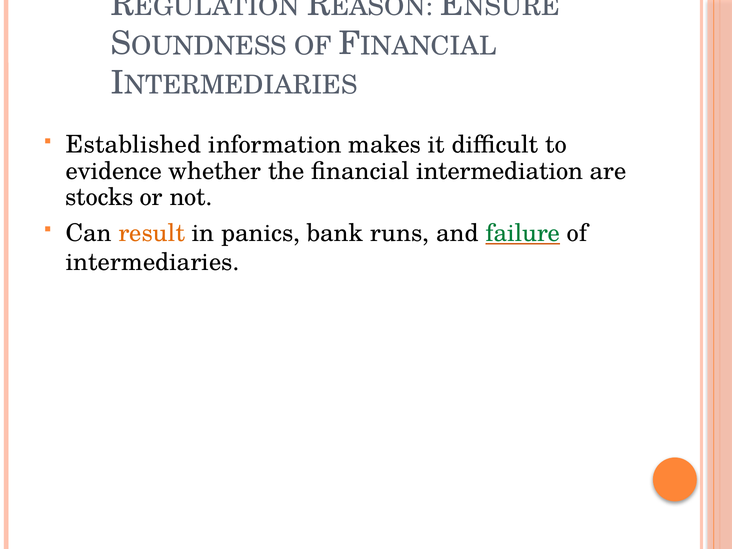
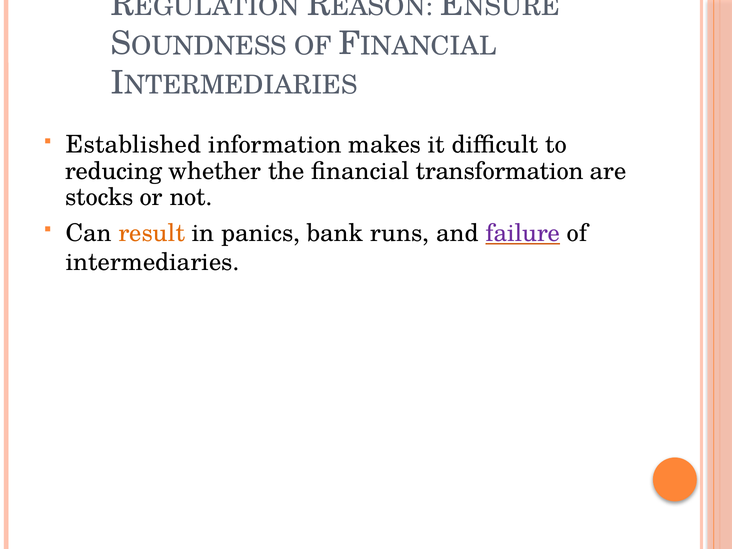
evidence: evidence -> reducing (114, 171)
intermediation: intermediation -> transformation (500, 171)
failure colour: green -> purple (523, 233)
